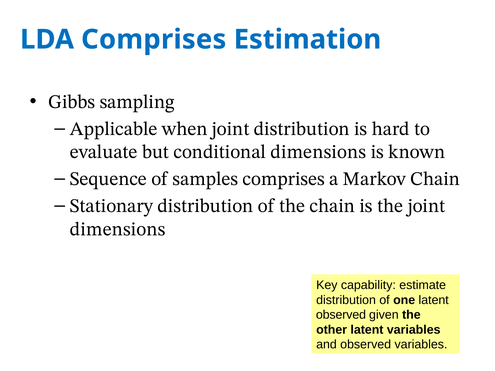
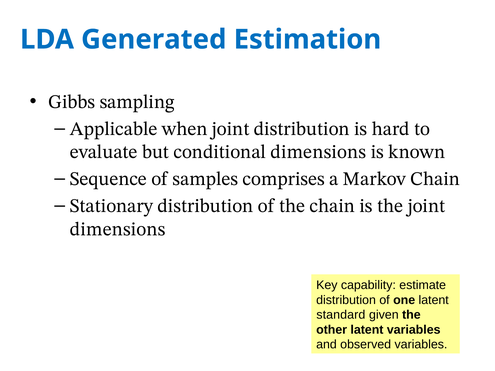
LDA Comprises: Comprises -> Generated (154, 39)
observed: observed -> standard (341, 315)
